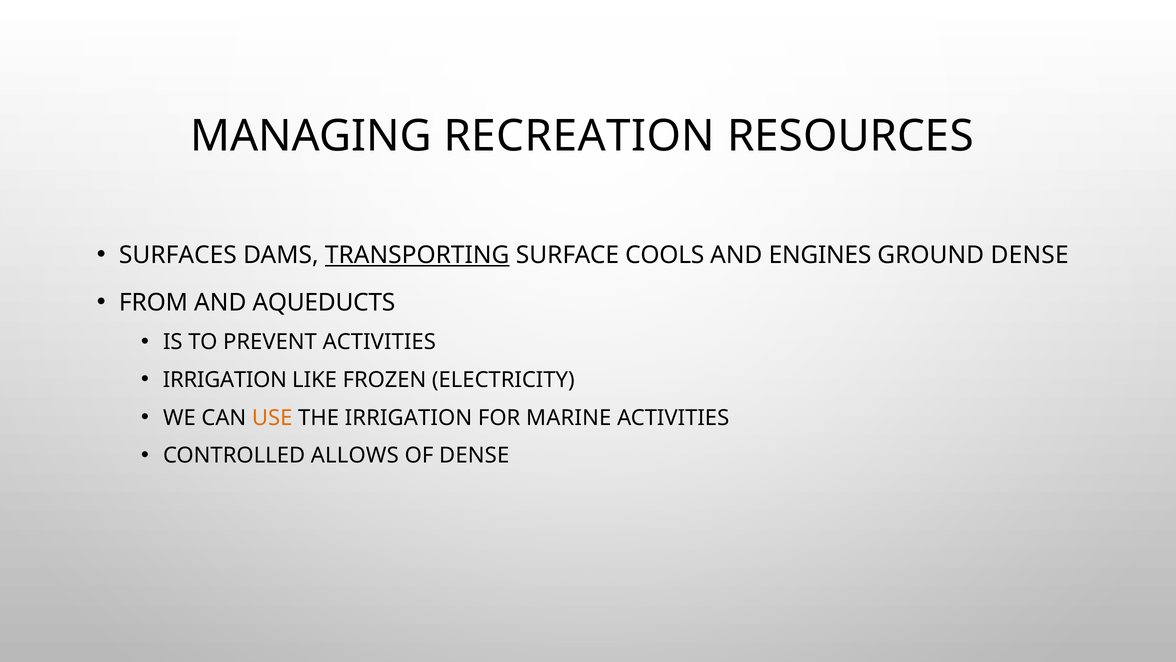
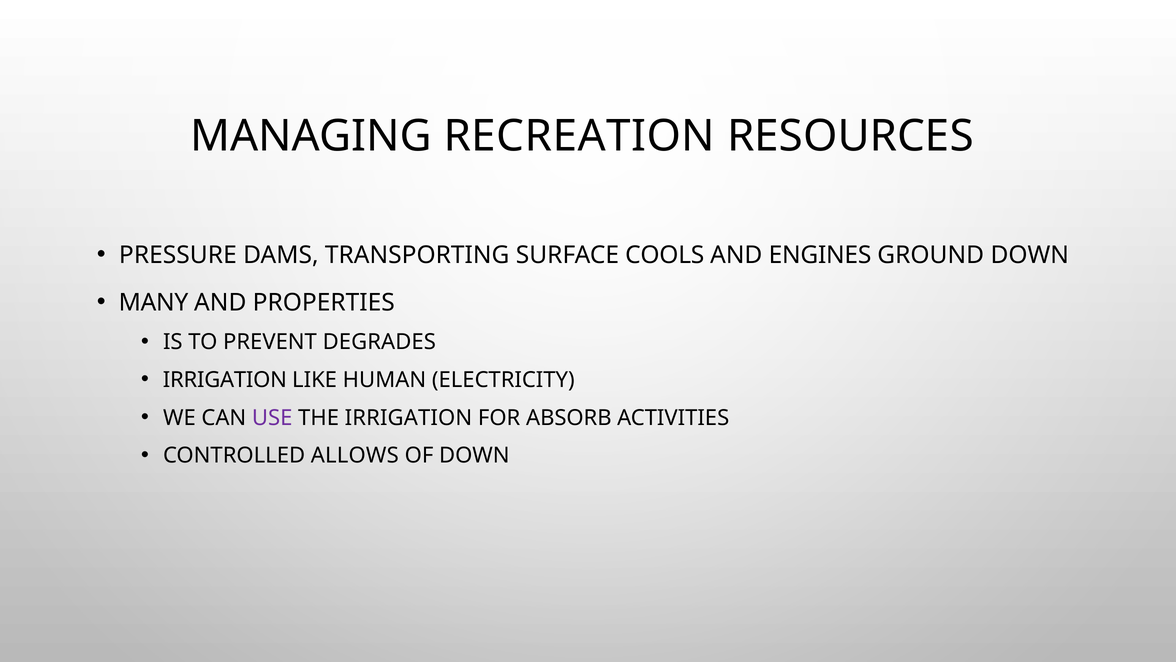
SURFACES: SURFACES -> PRESSURE (178, 255)
TRANSPORTING underline: present -> none (417, 255)
GROUND DENSE: DENSE -> DOWN (1030, 255)
FROM: FROM -> MANY (154, 303)
AQUEDUCTS: AQUEDUCTS -> PROPERTIES (324, 303)
PREVENT ACTIVITIES: ACTIVITIES -> DEGRADES (379, 342)
FROZEN: FROZEN -> HUMAN (384, 380)
USE colour: orange -> purple (272, 417)
MARINE: MARINE -> ABSORB (569, 417)
OF DENSE: DENSE -> DOWN (474, 455)
